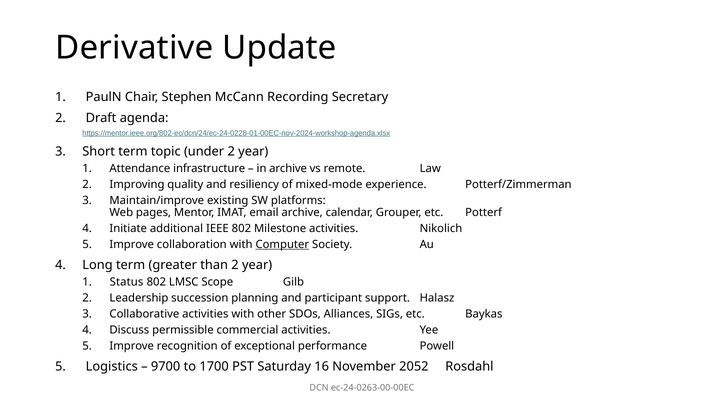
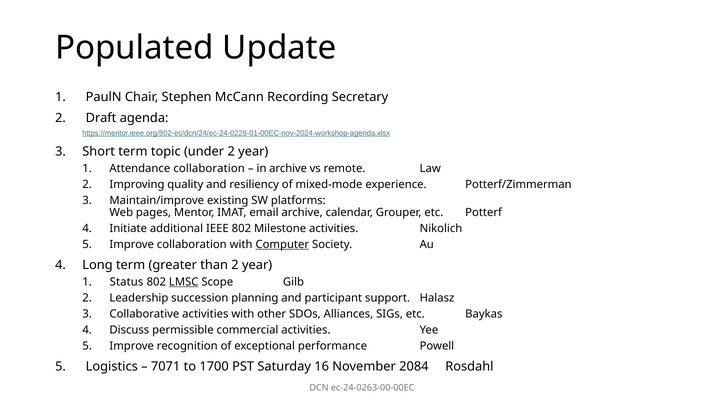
Derivative: Derivative -> Populated (135, 48)
Attendance infrastructure: infrastructure -> collaboration (209, 168)
LMSC underline: none -> present (184, 282)
9700: 9700 -> 7071 (166, 367)
2052: 2052 -> 2084 (414, 367)
